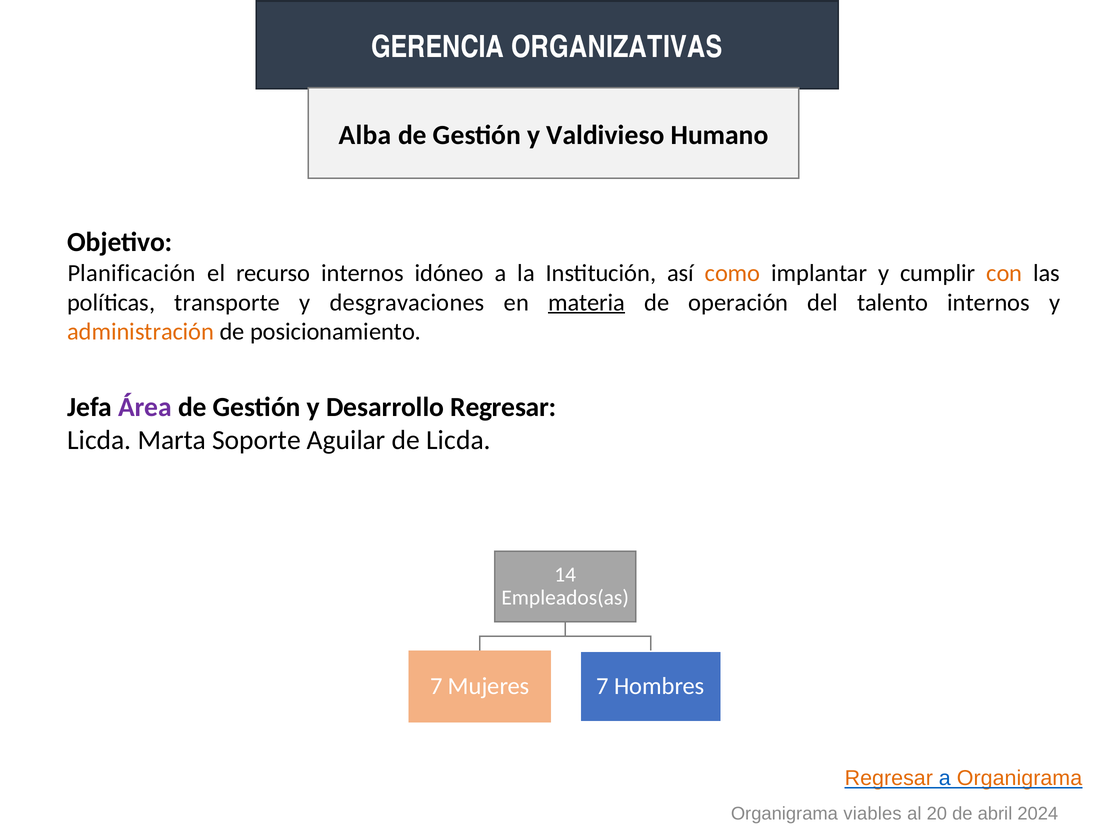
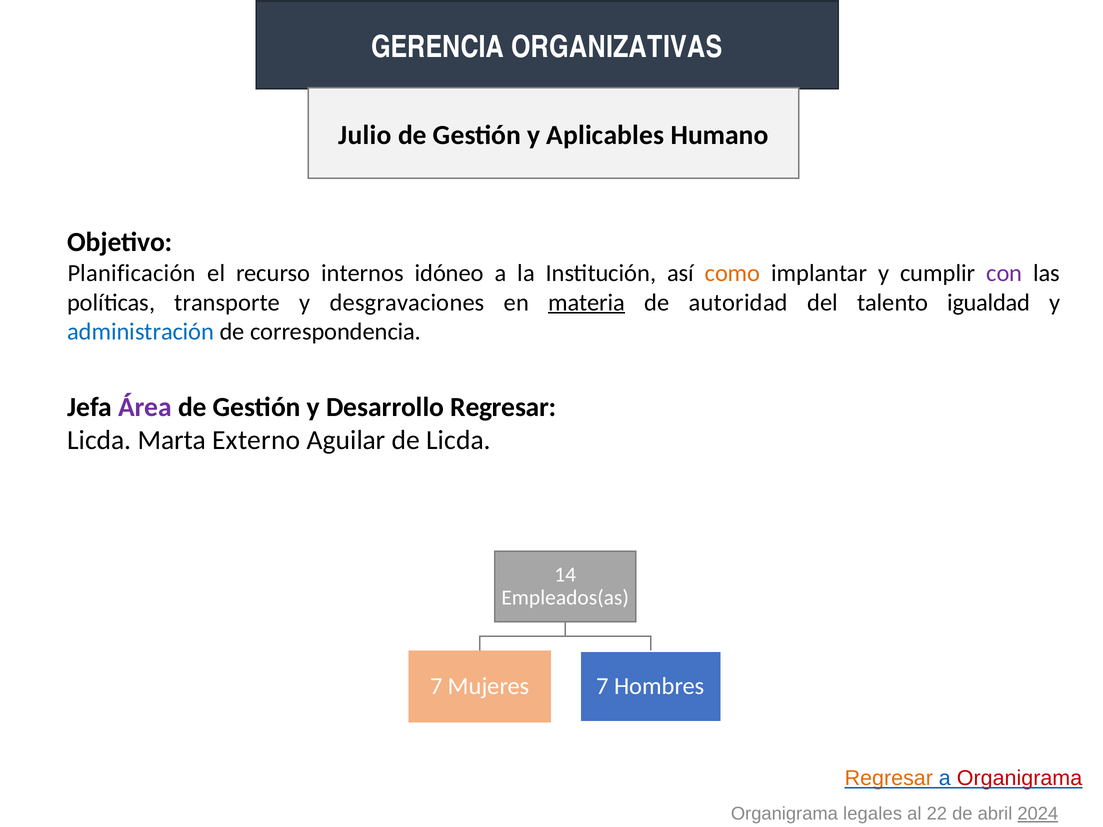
Alba: Alba -> Julio (365, 135)
Valdivieso: Valdivieso -> Aplicables (605, 135)
con colour: orange -> purple (1004, 273)
operación: operación -> autoridad (738, 303)
talento internos: internos -> igualdad (989, 303)
administración colour: orange -> blue (141, 332)
posicionamiento: posicionamiento -> correspondencia (336, 332)
Soporte: Soporte -> Externo (256, 440)
Organigrama colour: orange -> red (1020, 778)
viables: viables -> legales (873, 814)
20: 20 -> 22 (937, 814)
2024 underline: none -> present (1038, 814)
